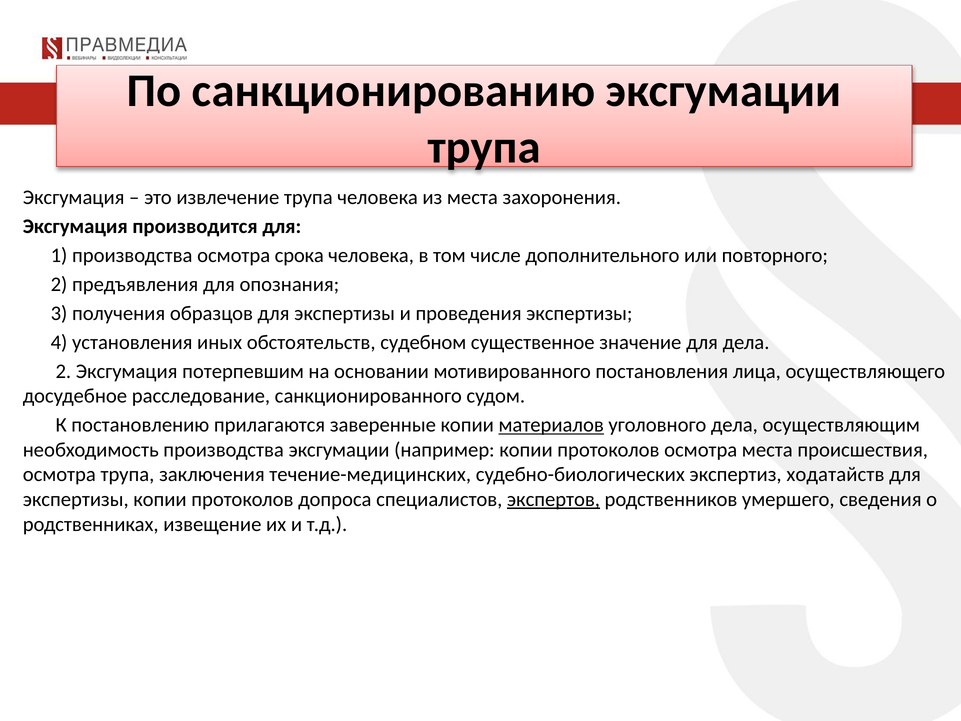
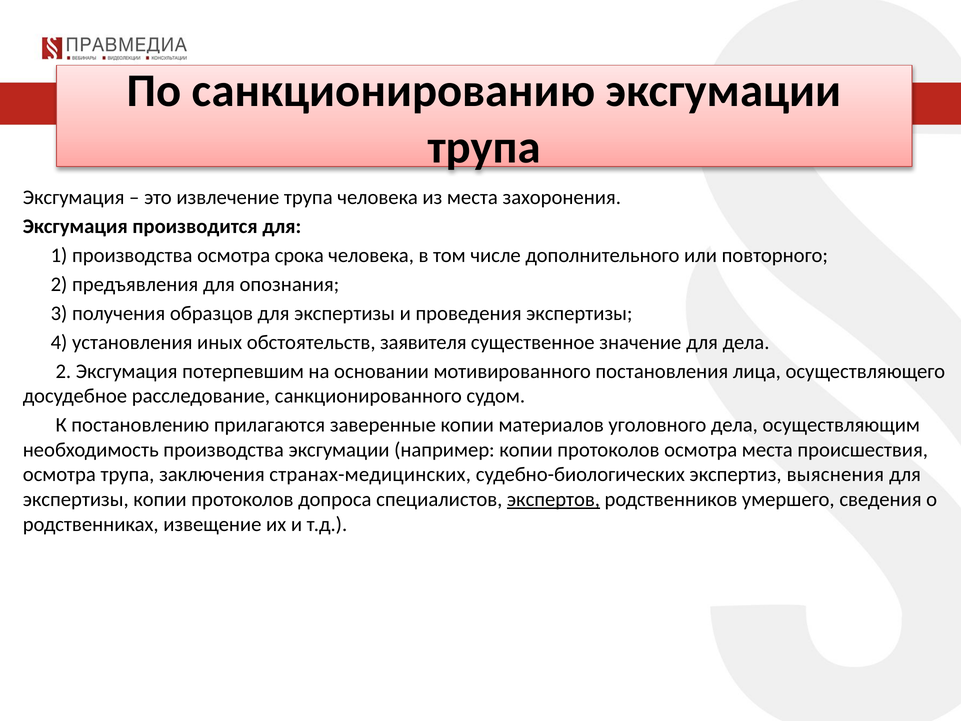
судебном: судебном -> заявителя (423, 342)
материалов underline: present -> none (551, 425)
течение-медицинских: течение-медицинских -> странах-медицинских (370, 474)
ходатайств: ходатайств -> выяснения (835, 474)
